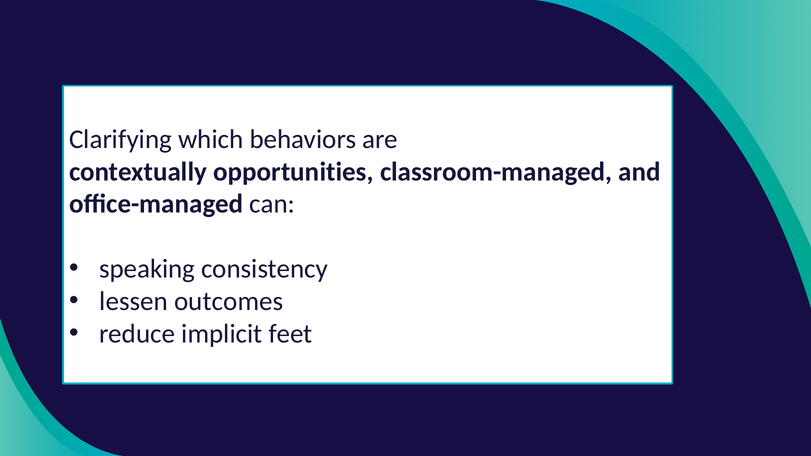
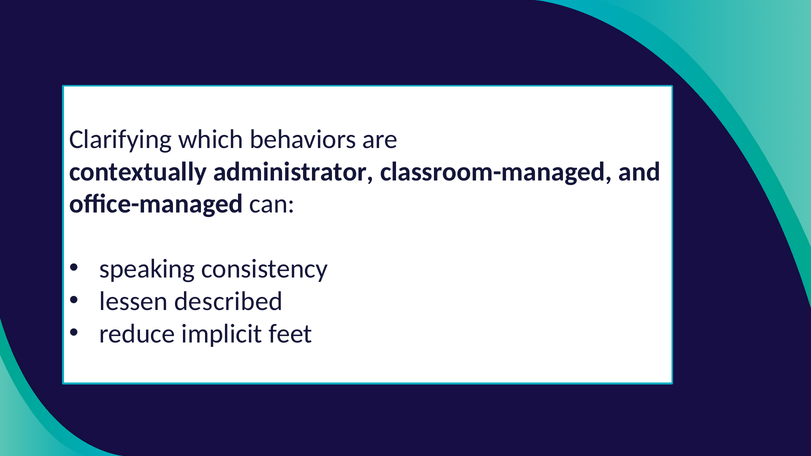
opportunities: opportunities -> administrator (293, 172)
outcomes: outcomes -> described (229, 301)
